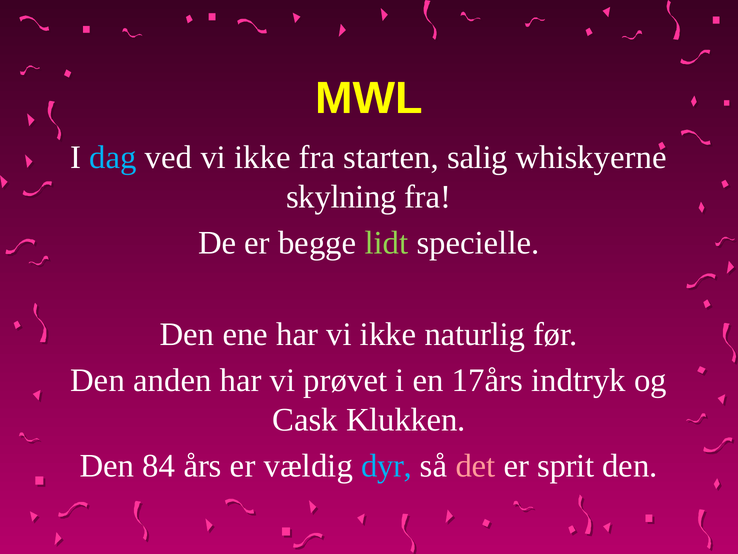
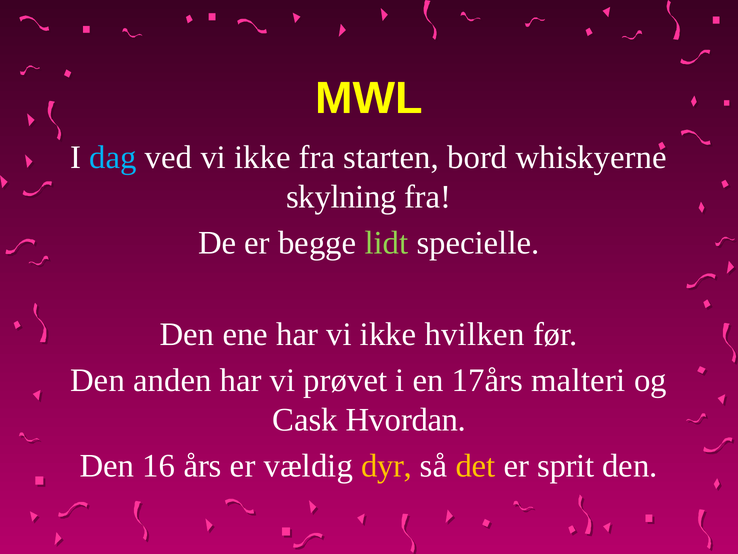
salig: salig -> bord (477, 157)
naturlig: naturlig -> hvilken (475, 334)
indtryk: indtryk -> malteri (578, 380)
Klukken: Klukken -> Hvordan (406, 420)
84: 84 -> 16 (159, 466)
dyr colour: light blue -> yellow (387, 466)
det colour: pink -> yellow (476, 466)
